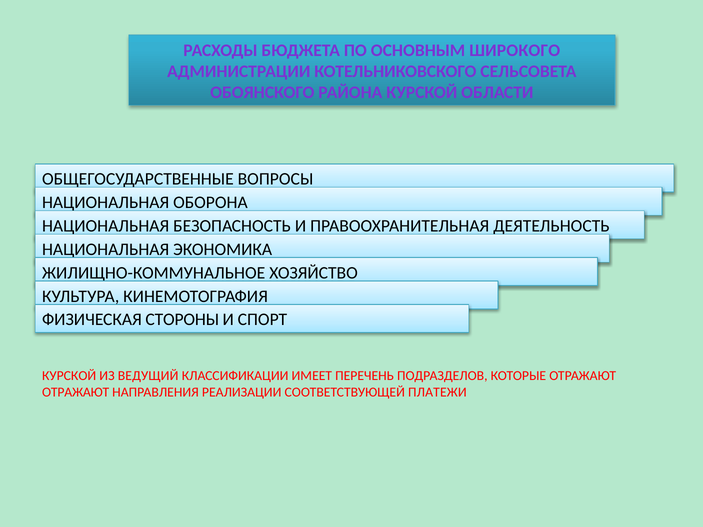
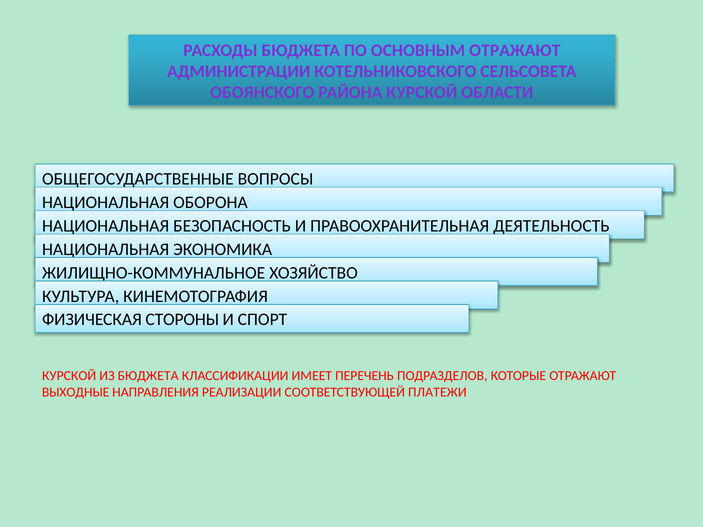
ОСНОВНЫМ ШИРОКОГО: ШИРОКОГО -> ОТРАЖАЮТ (515, 50)
ИЗ ВЕДУЩИЙ: ВЕДУЩИЙ -> БЮДЖЕТА (148, 376)
ОТРАЖАЮТ: ОТРАЖАЮТ -> ВЫХОДНЫЕ (76, 392)
